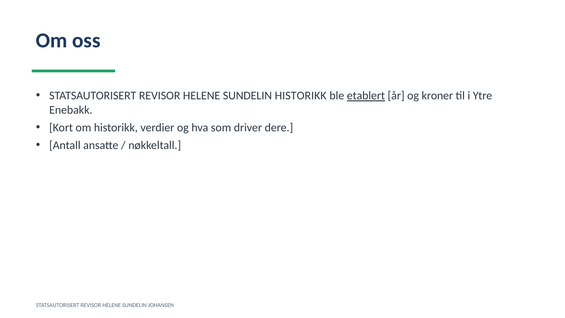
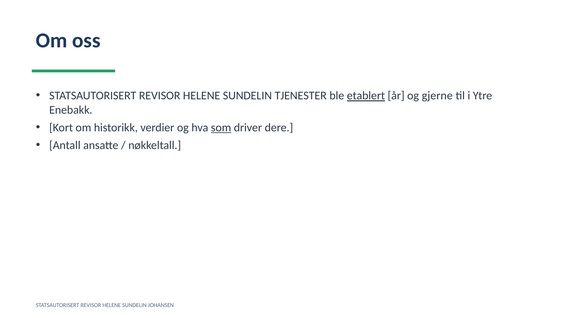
SUNDELIN HISTORIKK: HISTORIKK -> TJENESTER (301, 96)
kroner: kroner -> gjerne (437, 96)
som underline: none -> present (221, 127)
